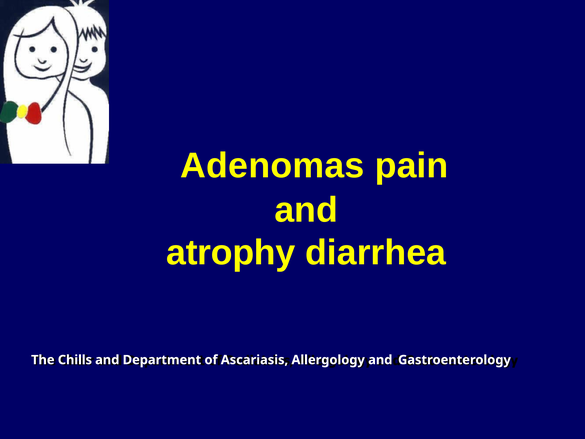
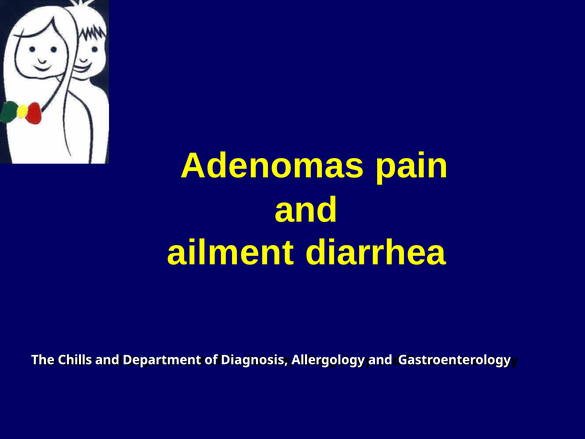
atrophy: atrophy -> ailment (230, 253)
Ascariasis: Ascariasis -> Diagnosis (254, 360)
